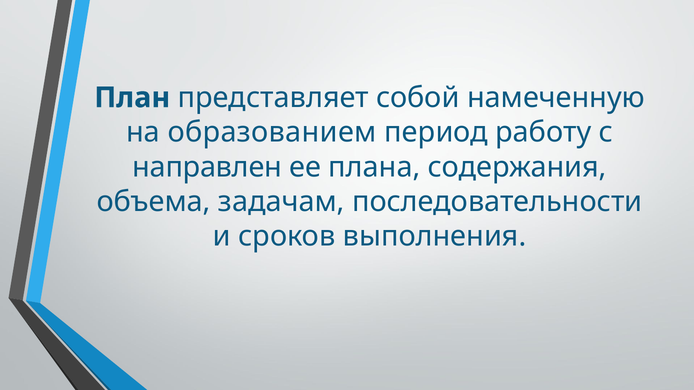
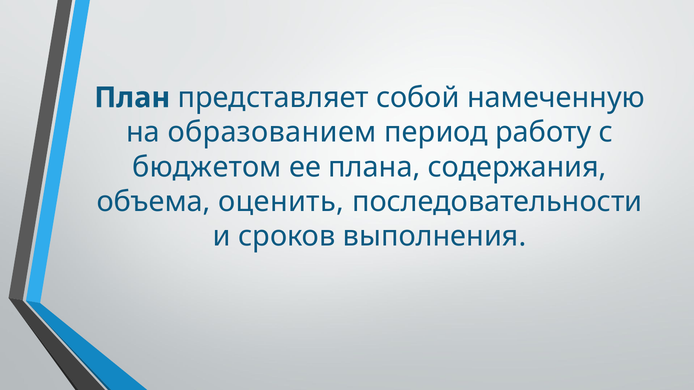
направлен: направлен -> бюджетом (207, 167)
задачам: задачам -> оценить (281, 202)
